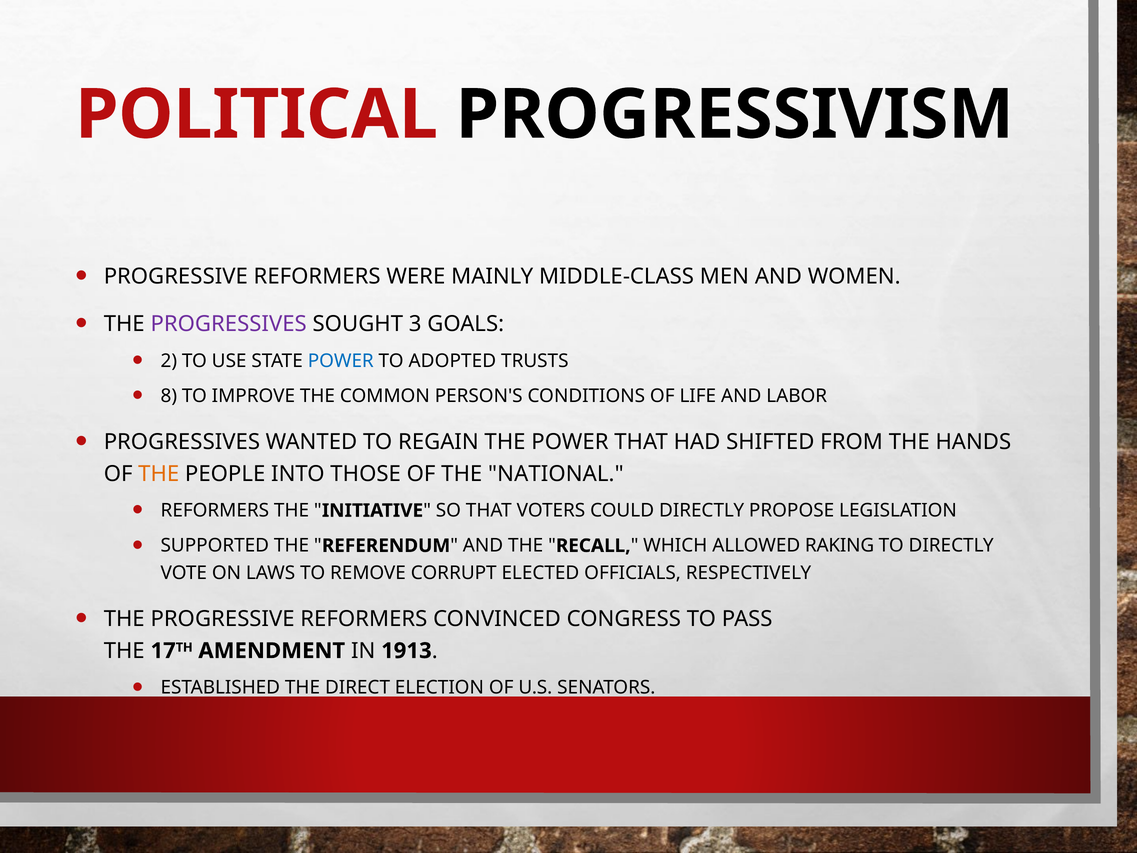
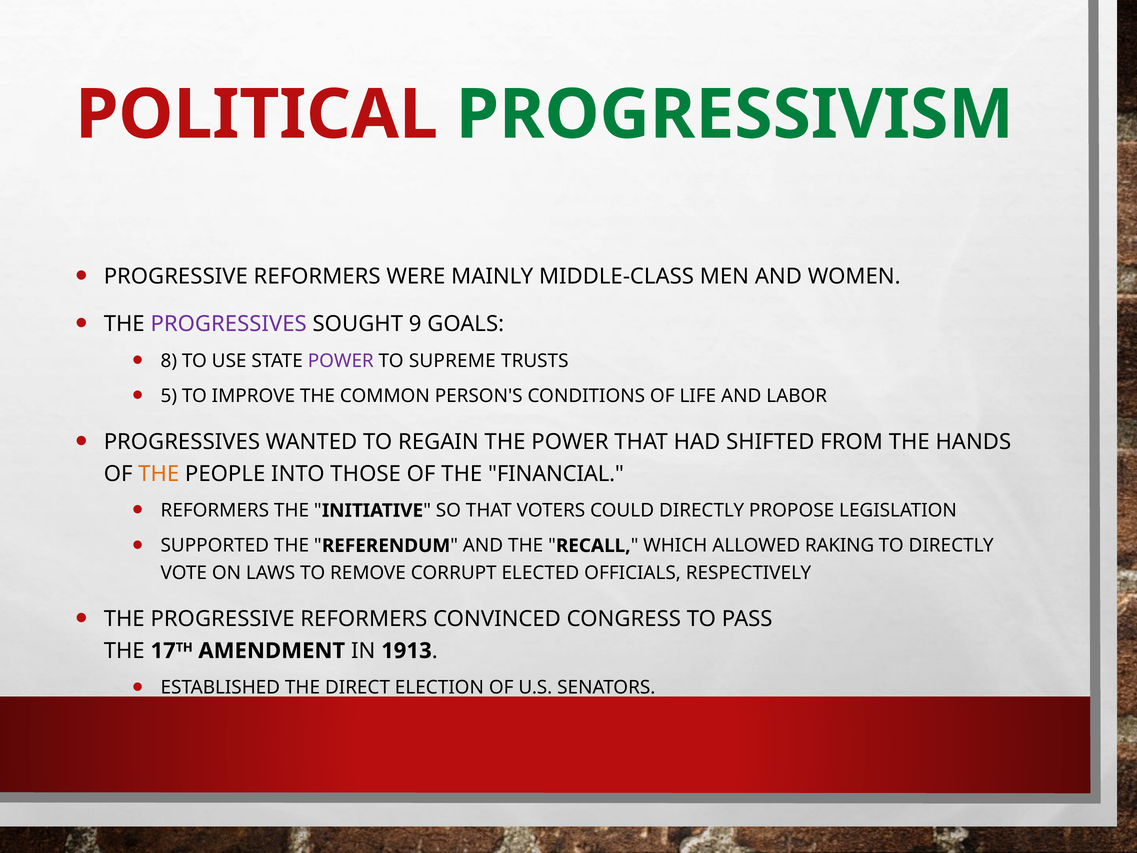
PROGRESSIVISM colour: black -> green (735, 115)
3: 3 -> 9 (415, 324)
2: 2 -> 8 (169, 361)
POWER colour: blue -> purple (341, 361)
ADOPTED: ADOPTED -> SUPREME (452, 361)
8: 8 -> 5 (169, 396)
NATIONAL: NATIONAL -> FINANCIAL (556, 474)
